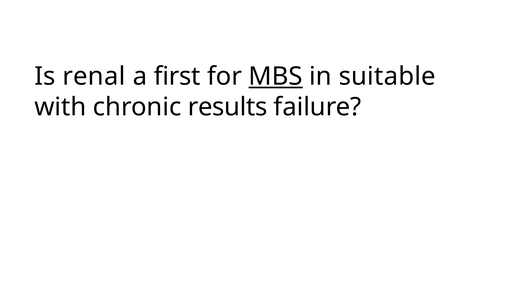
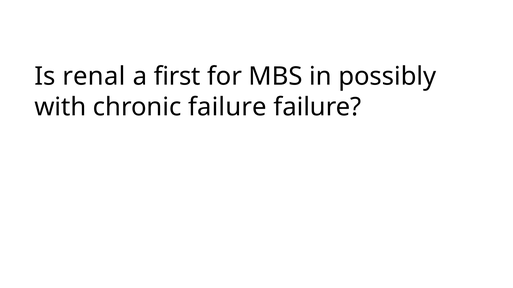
MBS underline: present -> none (276, 77)
suitable: suitable -> possibly (387, 77)
chronic results: results -> failure (227, 107)
